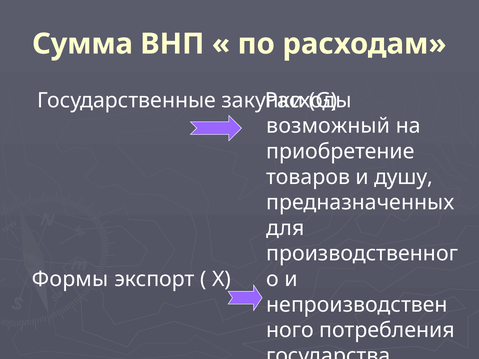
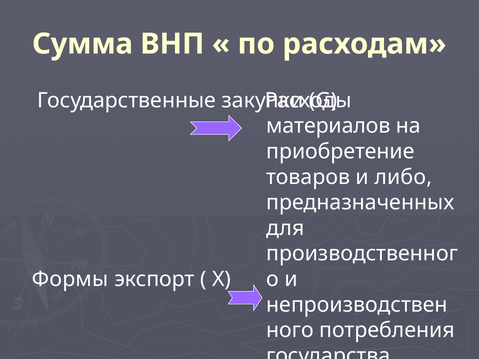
возможный: возможный -> материалов (328, 126)
душу: душу -> либо (403, 177)
